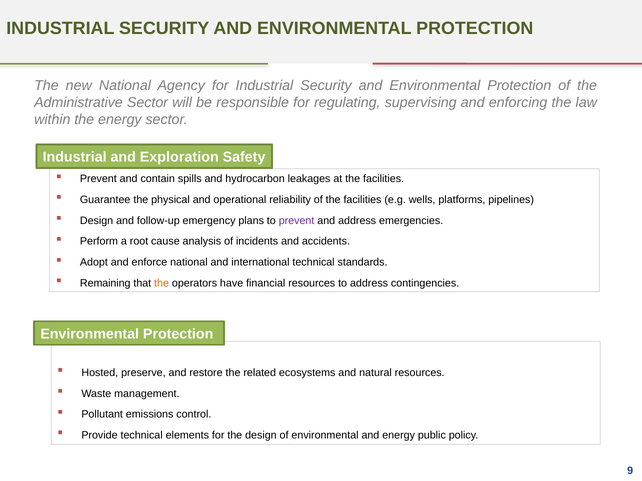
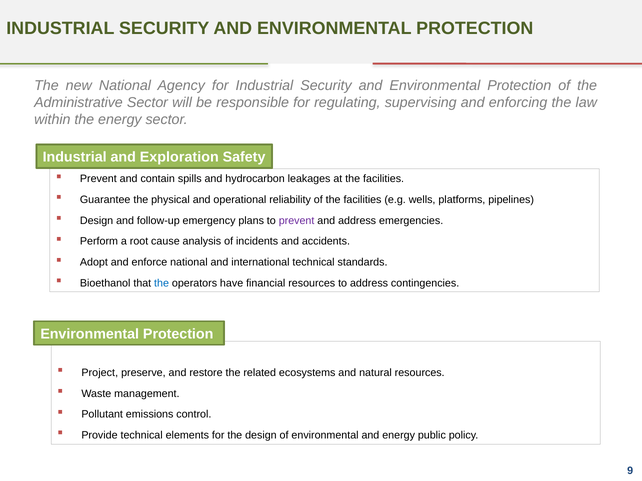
Remaining: Remaining -> Bioethanol (105, 283)
the colour: orange -> blue (162, 283)
Hosted: Hosted -> Project (100, 373)
